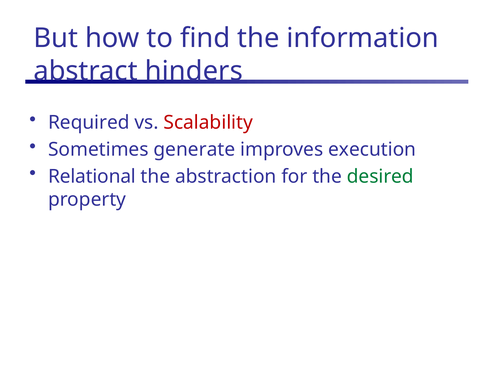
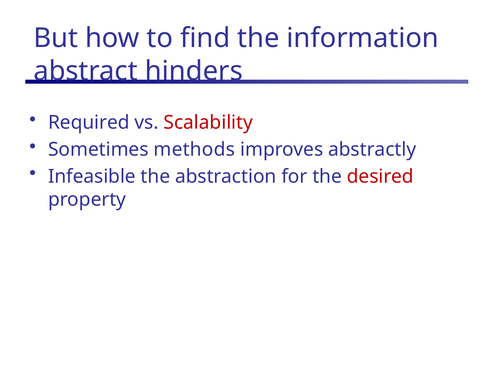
generate: generate -> methods (194, 149)
execution: execution -> abstractly (372, 149)
Relational: Relational -> Infeasible (92, 176)
desired colour: green -> red (380, 176)
